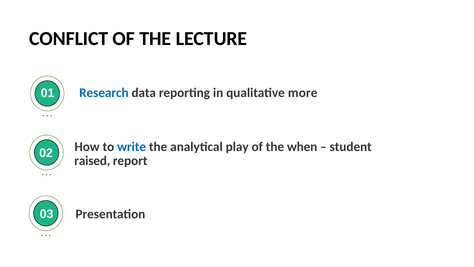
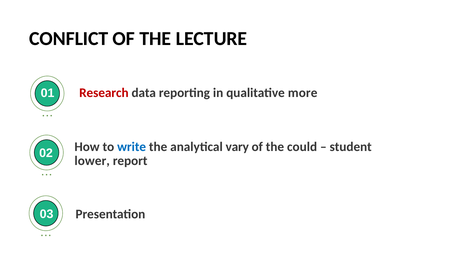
Research colour: blue -> red (104, 93)
play: play -> vary (237, 147)
when: when -> could (302, 147)
raised: raised -> lower (92, 161)
